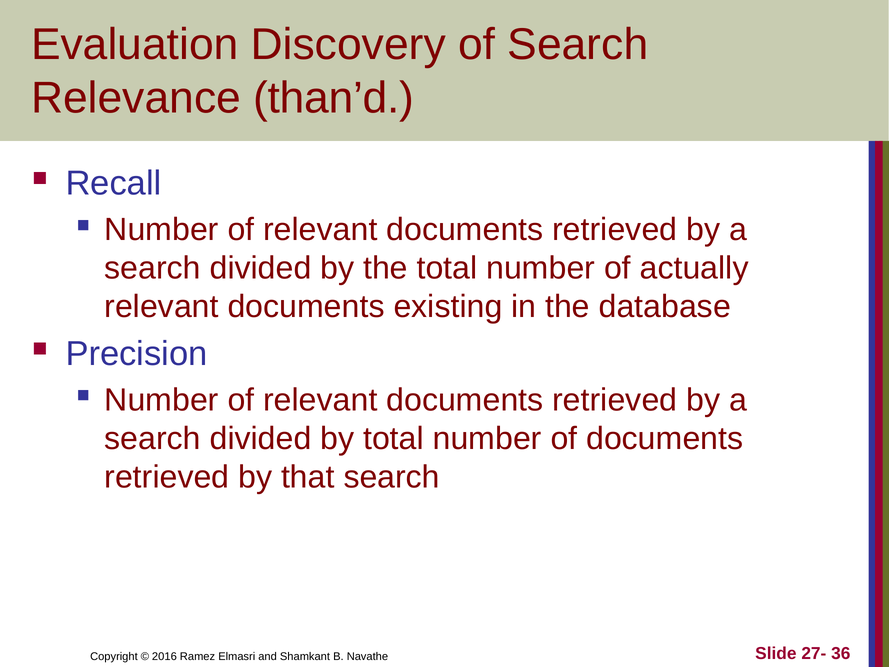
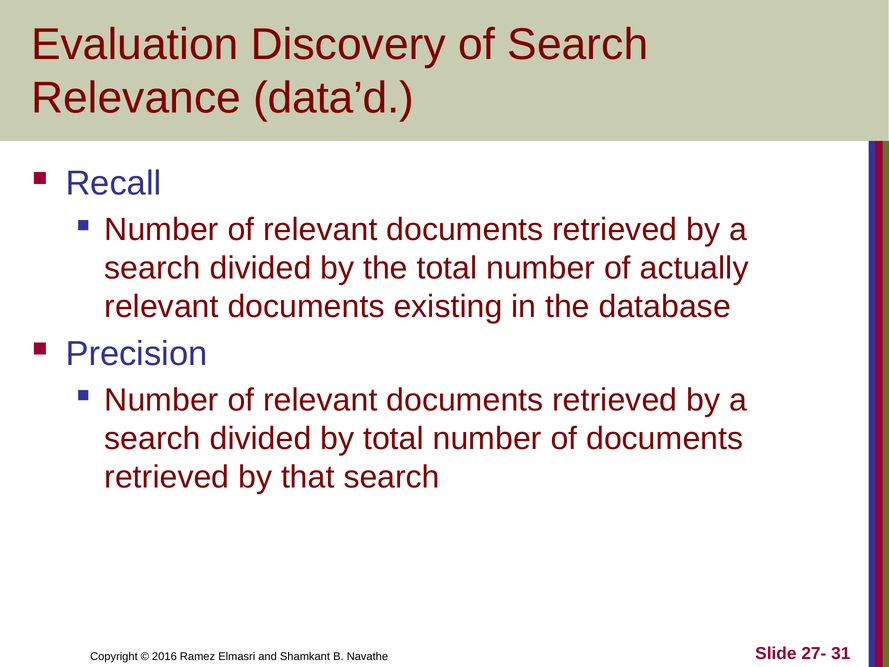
than’d: than’d -> data’d (334, 98)
36: 36 -> 31 (841, 653)
